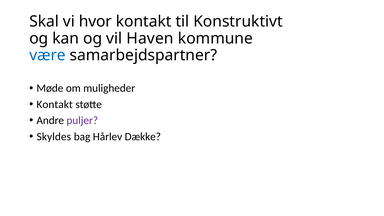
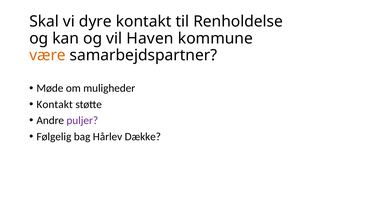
hvor: hvor -> dyre (95, 22)
Konstruktivt: Konstruktivt -> Renholdelse (238, 22)
være colour: blue -> orange (47, 55)
Skyldes: Skyldes -> Følgelig (54, 137)
